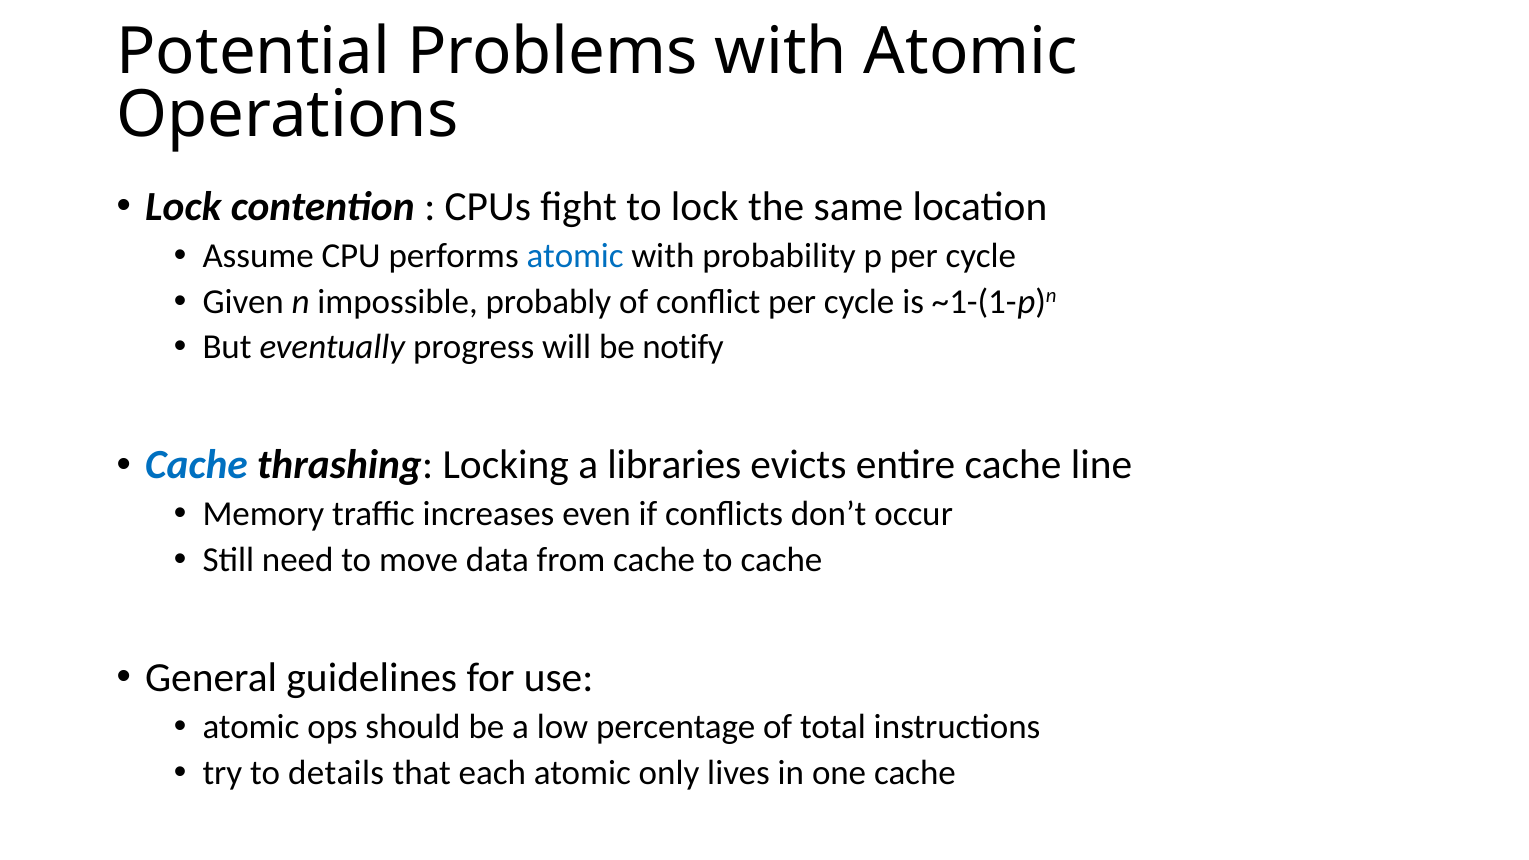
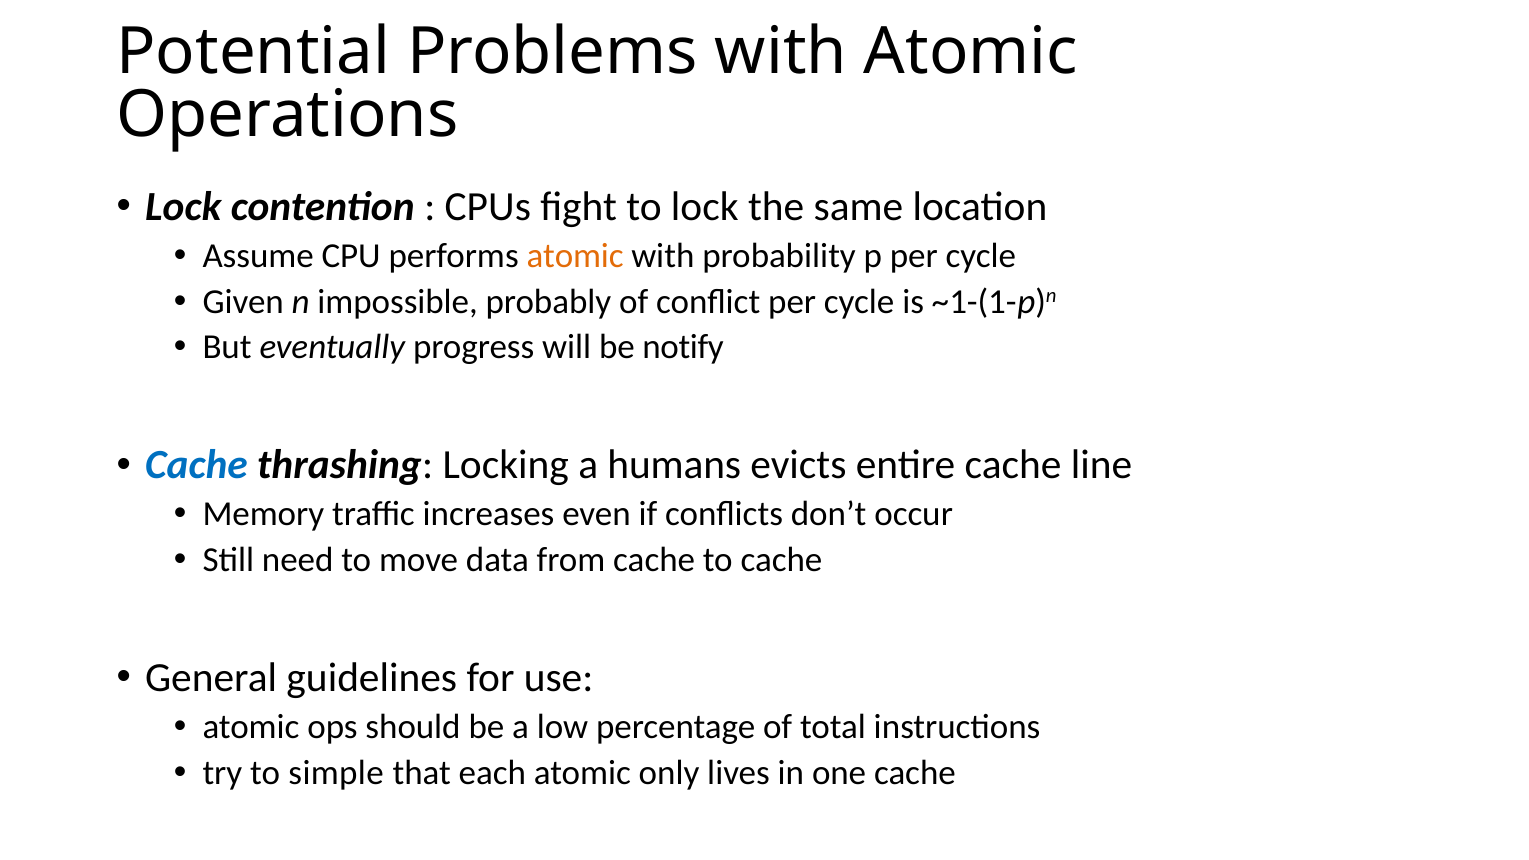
atomic colour: blue -> orange (575, 256)
libraries: libraries -> humans (674, 465)
details: details -> simple (336, 773)
